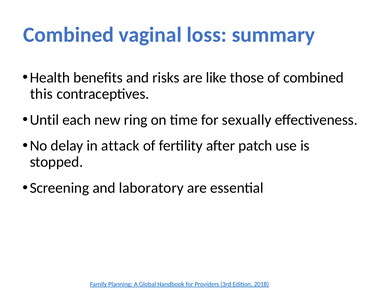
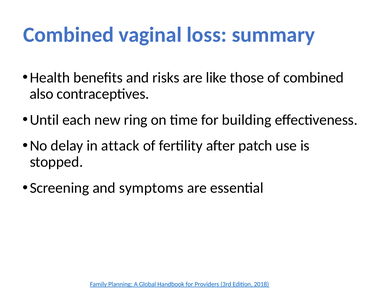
this: this -> also (42, 94)
sexually: sexually -> building (247, 120)
laboratory: laboratory -> symptoms (151, 188)
